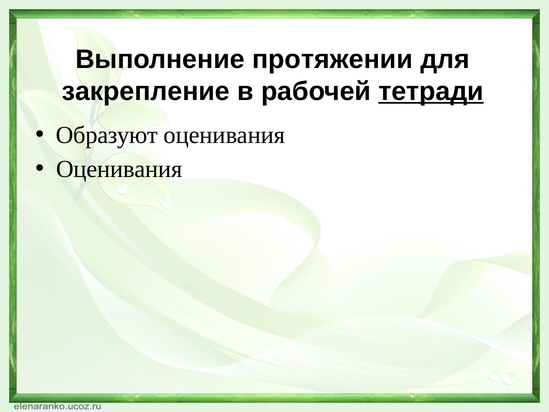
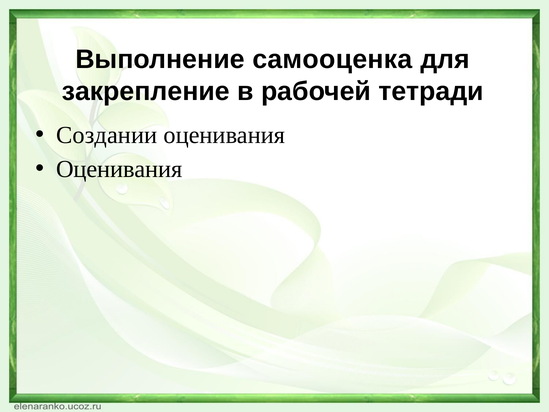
протяжении: протяжении -> самооценка (332, 59)
тетради underline: present -> none (431, 91)
Образуют: Образуют -> Создании (107, 135)
